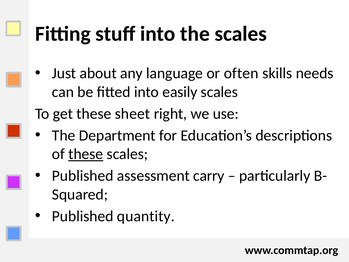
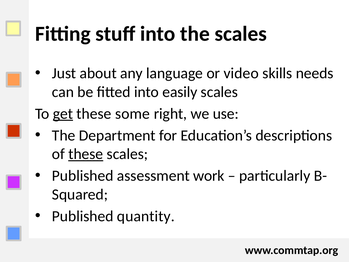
often: often -> video (241, 73)
get underline: none -> present (63, 114)
sheet: sheet -> some (132, 114)
carry: carry -> work (209, 176)
